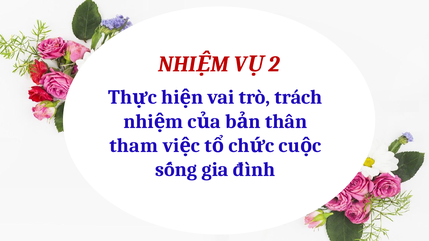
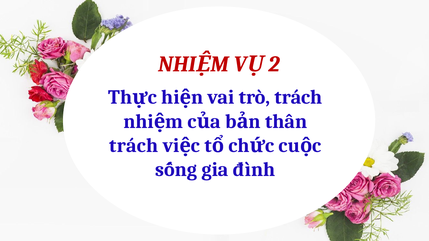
tham: tham -> trách (134, 146)
